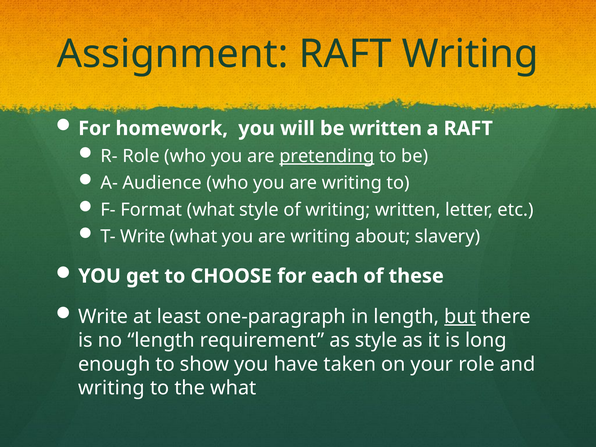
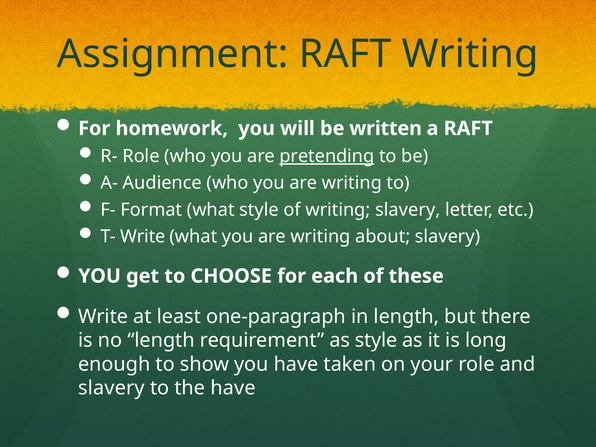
writing written: written -> slavery (408, 210)
but underline: present -> none (460, 316)
writing: writing -> slavery (111, 388)
the what: what -> have (233, 388)
